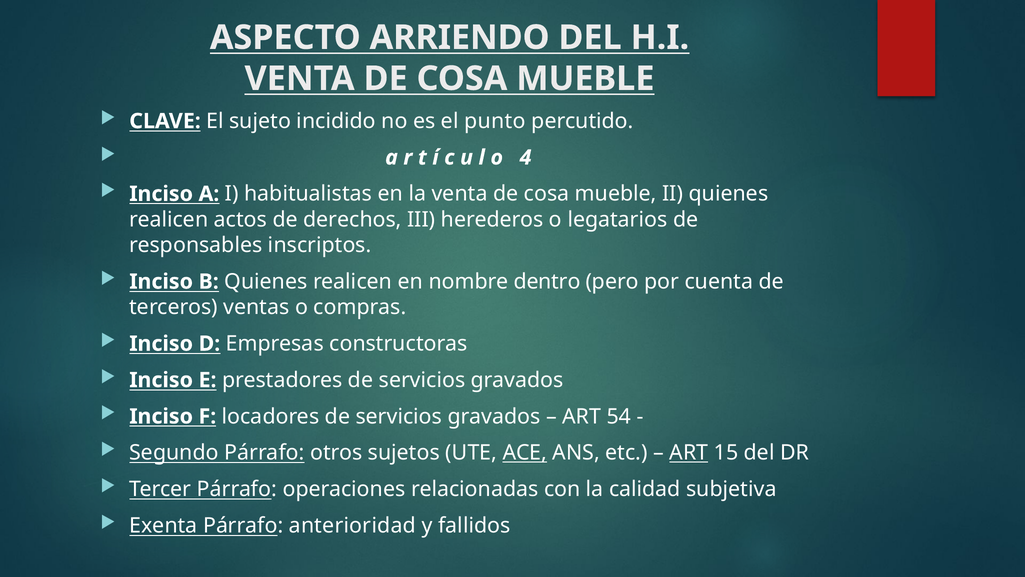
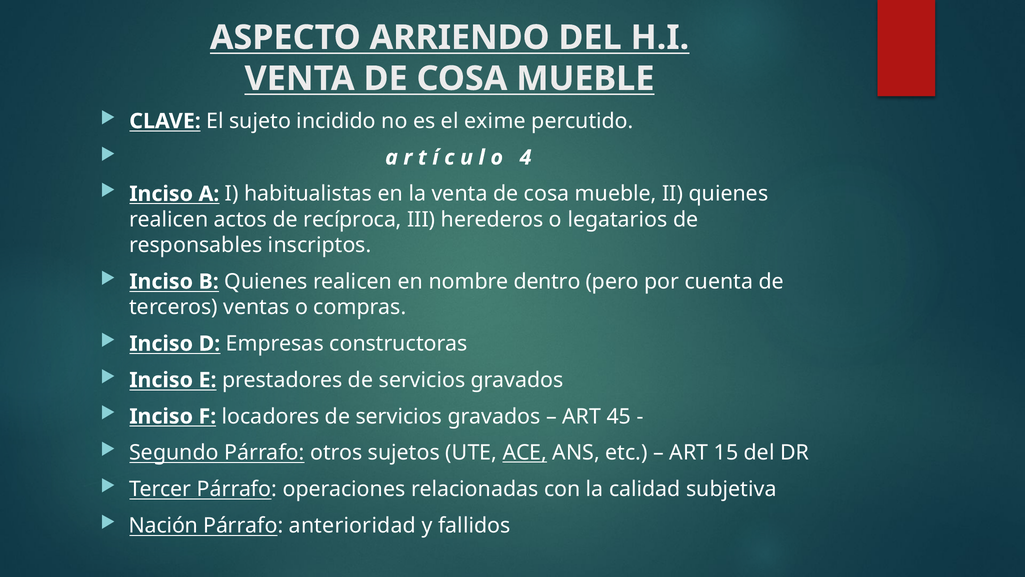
punto: punto -> exime (495, 121)
derechos: derechos -> recíproca (352, 219)
54: 54 -> 45 (619, 416)
ART underline: present -> none (689, 452)
Exenta: Exenta -> Nación (163, 525)
